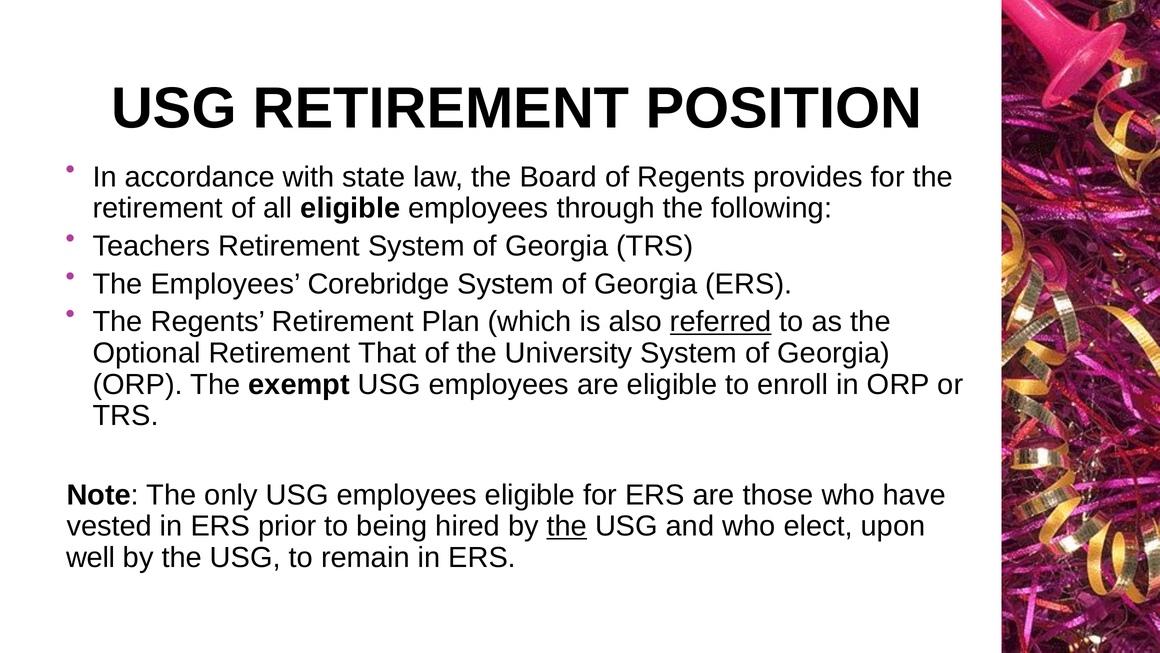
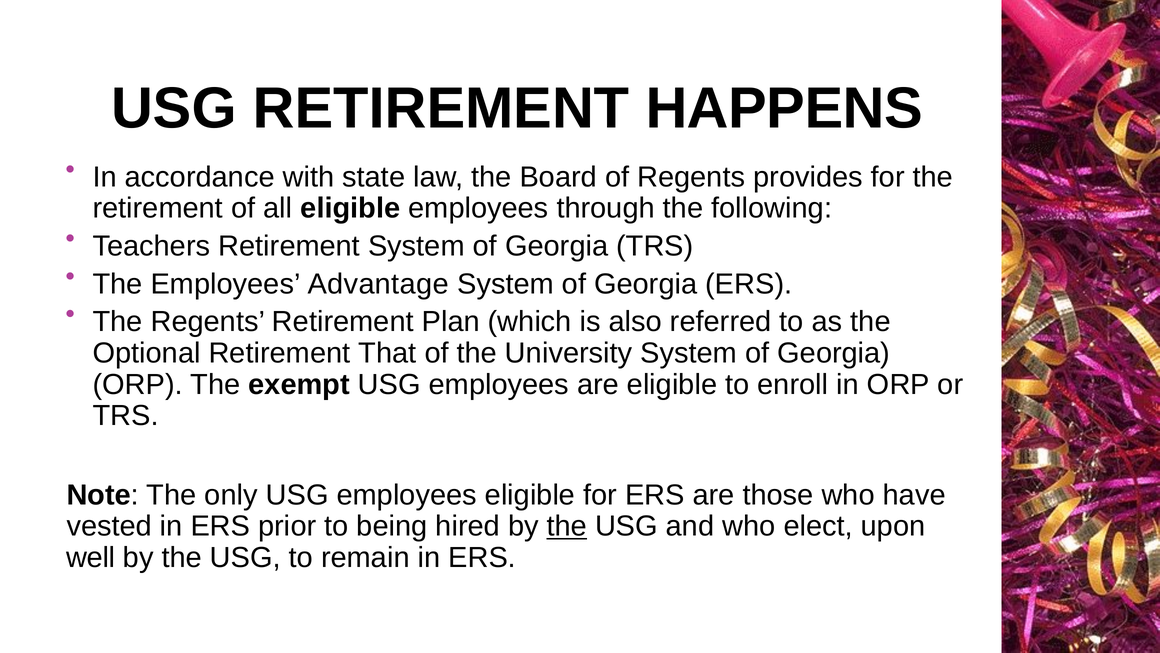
POSITION: POSITION -> HAPPENS (784, 108)
Corebridge: Corebridge -> Advantage (378, 284)
referred underline: present -> none (721, 322)
